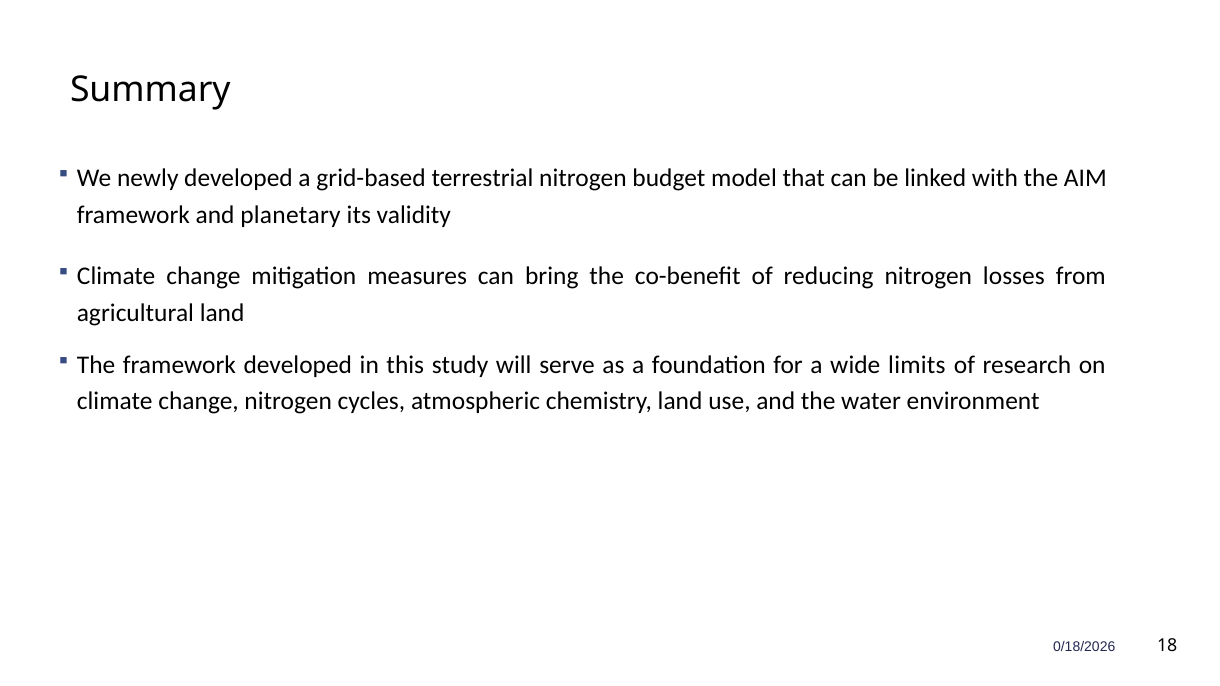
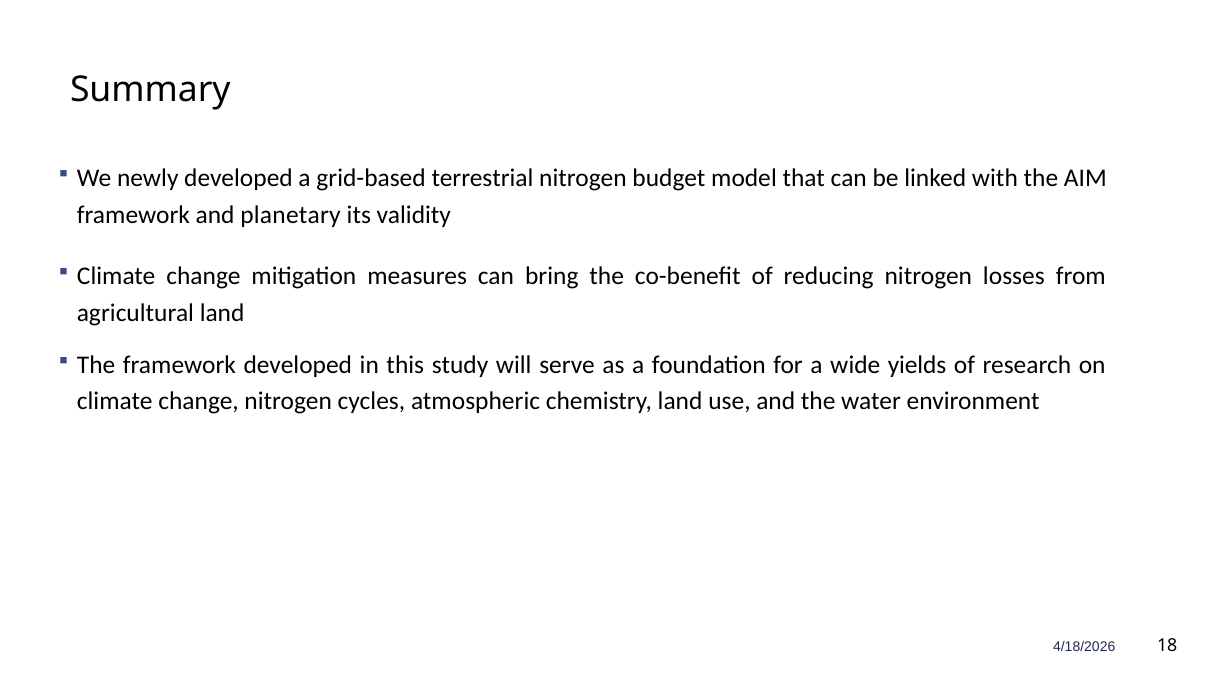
limits: limits -> yields (917, 365)
0/18/2026: 0/18/2026 -> 4/18/2026 (1084, 647)
